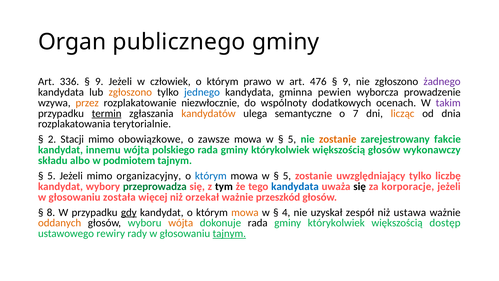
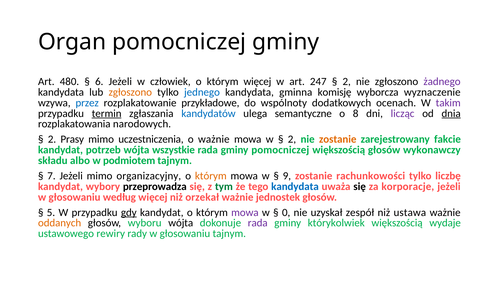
Organ publicznego: publicznego -> pomocniczej (179, 42)
336: 336 -> 480 (69, 81)
9: 9 -> 6 (99, 81)
którym prawo: prawo -> więcej (257, 81)
476: 476 -> 247 (318, 81)
9: 9 -> 2 (347, 81)
pewien: pewien -> komisję (335, 92)
prowadzenie: prowadzenie -> wyznaczenie (432, 92)
przez colour: orange -> blue (87, 103)
niezwłocznie: niezwłocznie -> przykładowe (210, 103)
kandydatów colour: orange -> blue (208, 113)
7: 7 -> 8 (356, 113)
licząc colour: orange -> purple (403, 113)
dnia underline: none -> present (451, 113)
terytorialnie: terytorialnie -> narodowych (142, 124)
Stacji: Stacji -> Prasy (72, 139)
obowiązkowe: obowiązkowe -> uczestniczenia (151, 139)
o zawsze: zawsze -> ważnie (214, 139)
5: 5 -> 2 (292, 139)
innemu: innemu -> potrzeb (103, 150)
polskiego: polskiego -> wszystkie (174, 150)
którykolwiek: którykolwiek -> pomocniczej (280, 150)
5: 5 -> 7 (51, 176)
którym colour: blue -> orange (211, 176)
5: 5 -> 9 (287, 176)
uwzględniający: uwzględniający -> rachunkowości (371, 176)
przeprowadza colour: green -> black (155, 186)
tym colour: black -> green (224, 186)
została: została -> według (119, 197)
przeszkód: przeszkód -> jednostek (278, 197)
8: 8 -> 5 (51, 212)
mowa colour: orange -> purple (245, 212)
4: 4 -> 0 (286, 212)
wójta colour: orange -> black (181, 223)
rada colour: black -> purple (258, 223)
dostęp: dostęp -> wydaje (445, 223)
tajnym underline: present -> none (229, 233)
